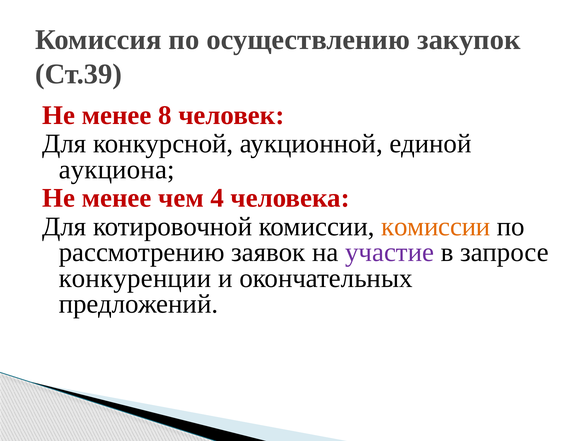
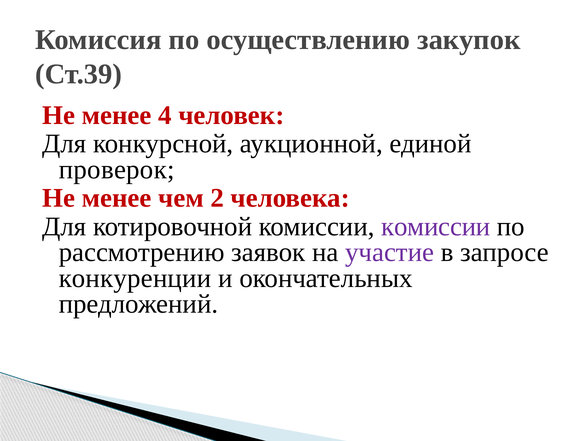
8: 8 -> 4 (165, 115)
аукциона: аукциона -> проверок (117, 169)
4: 4 -> 2 (217, 198)
комиссии colour: orange -> purple (436, 226)
